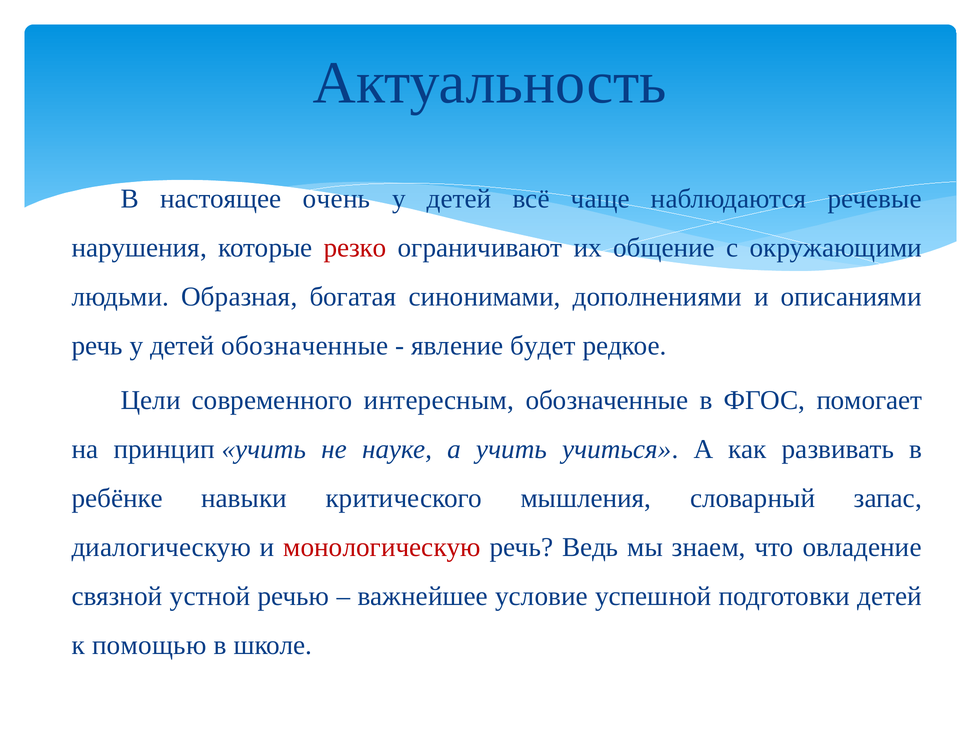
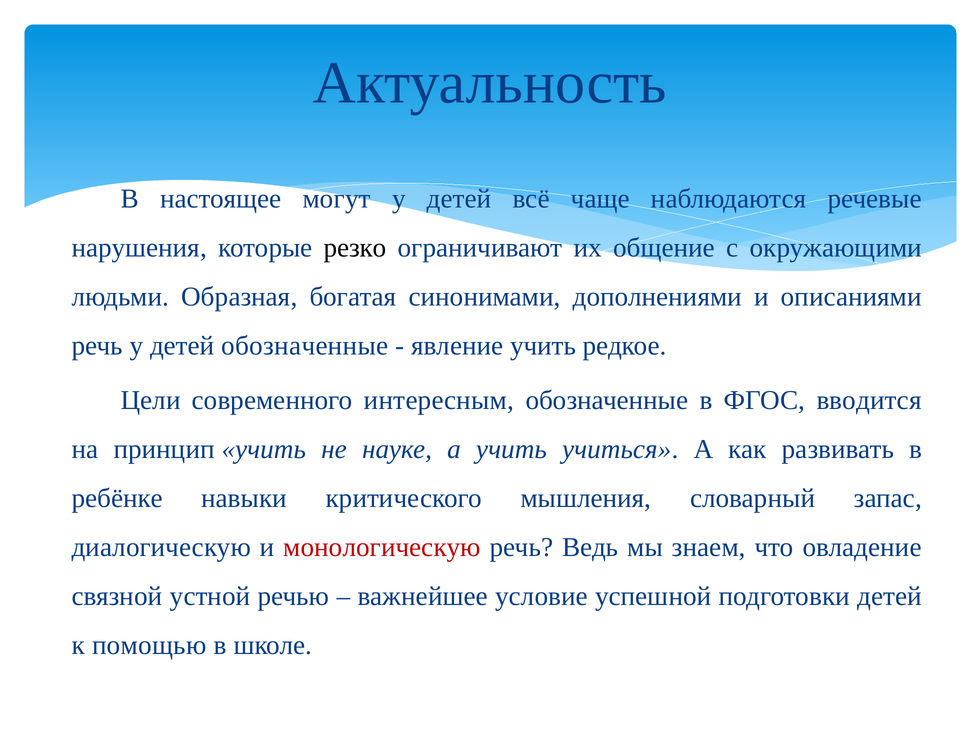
очень: очень -> могут (337, 199)
резко colour: red -> black (355, 248)
явление будет: будет -> учить (543, 346)
помогает: помогает -> вводится (869, 400)
